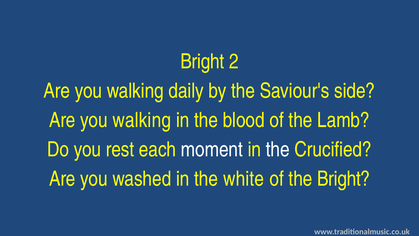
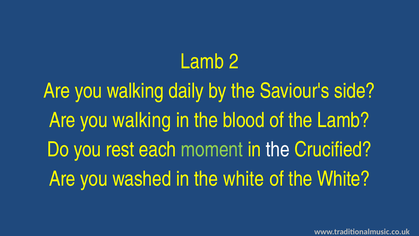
Bright: Bright -> Lamb (202, 61)
moment colour: white -> light green (212, 149)
of the Bright: Bright -> White (344, 179)
